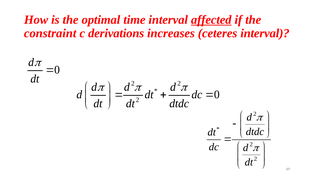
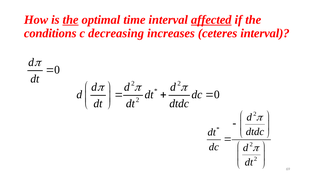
the underline: none -> present (71, 20)
constraint: constraint -> conditions (50, 33)
derivations: derivations -> decreasing (116, 33)
